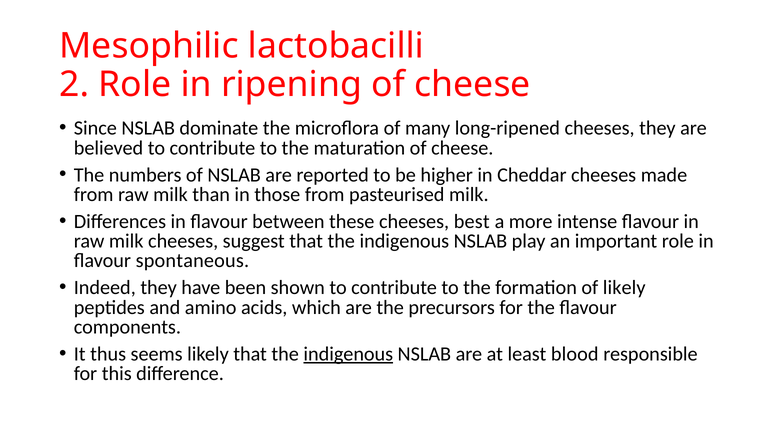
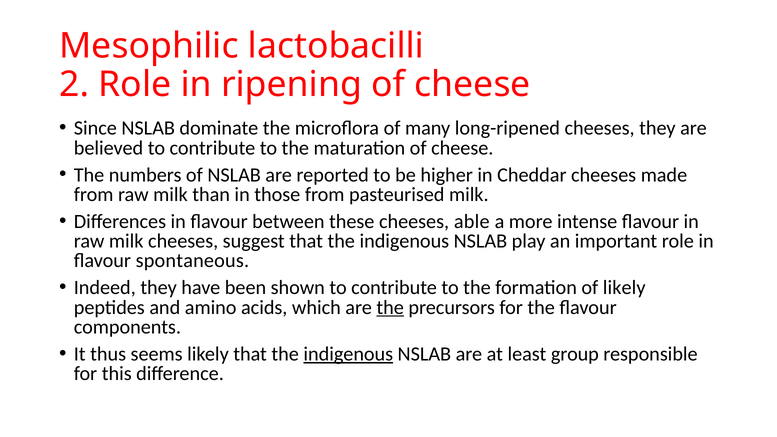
best: best -> able (472, 222)
the underline: none -> present (390, 307)
blood: blood -> group (575, 354)
